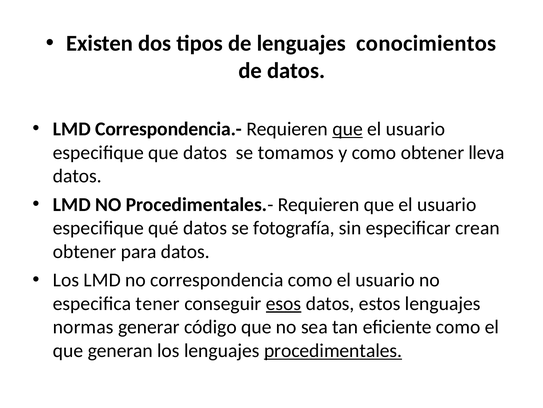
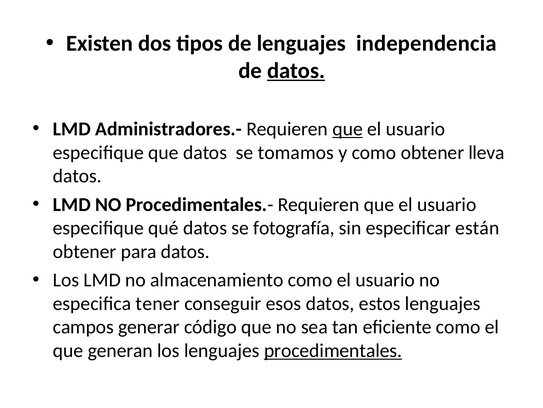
conocimientos: conocimientos -> independencia (426, 43)
datos underline: none -> present (296, 70)
Correspondencia.-: Correspondencia.- -> Administradores.- (168, 129)
crean: crean -> están (477, 228)
correspondencia: correspondencia -> almacenamiento (217, 280)
esos underline: present -> none (284, 303)
normas: normas -> campos (83, 327)
